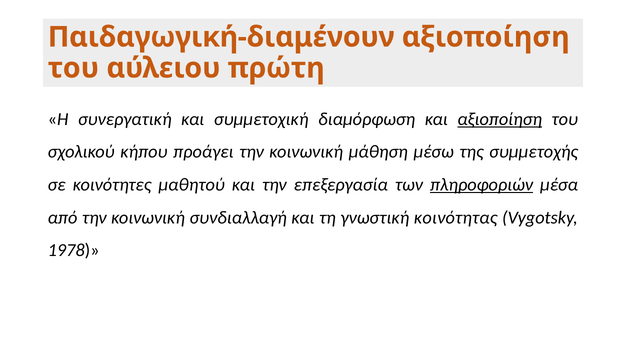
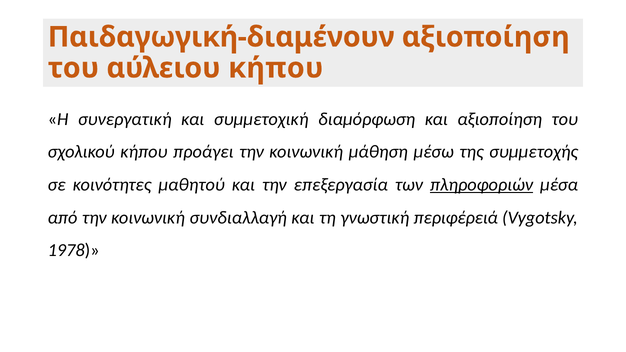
αύλειου πρώτη: πρώτη -> κήπου (276, 68)
αξιοποίηση underline: present -> none (500, 119)
κοινότητας: κοινότητας -> περιφέρειά (456, 218)
